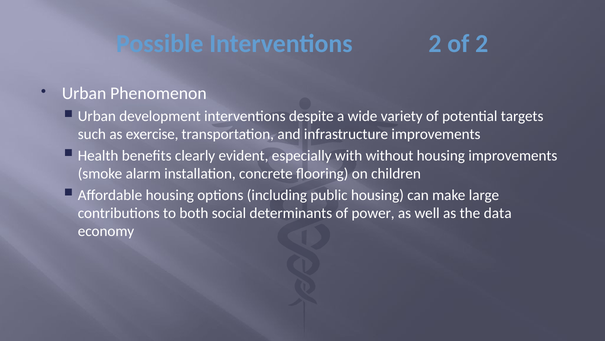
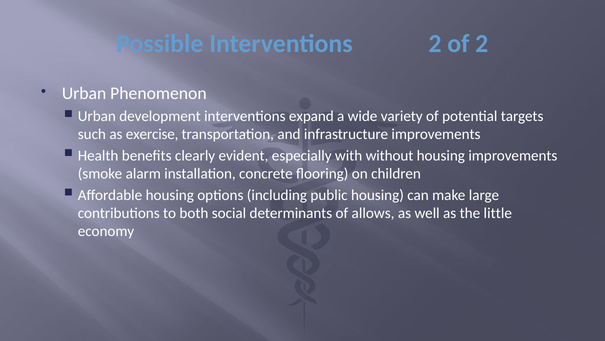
despite: despite -> expand (311, 116)
power: power -> allows (373, 213)
data: data -> little (498, 213)
